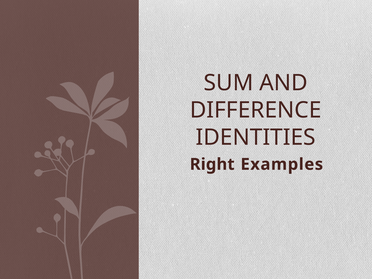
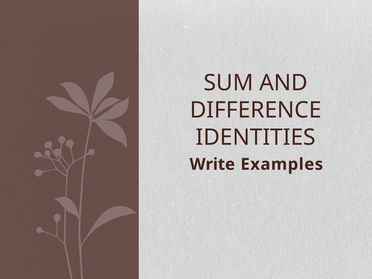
Right: Right -> Write (212, 164)
